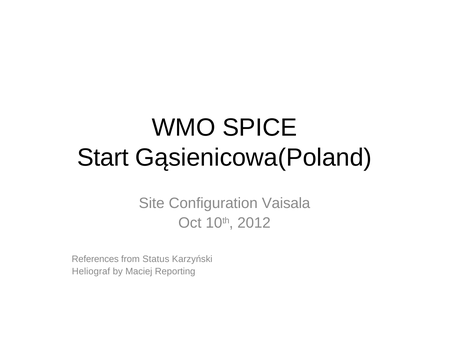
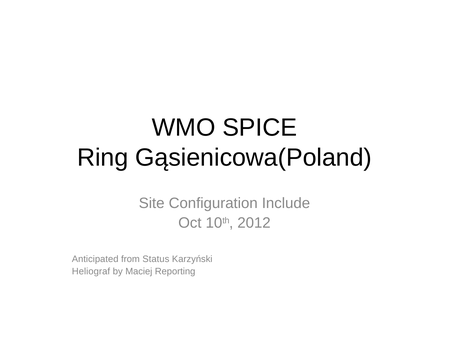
Start: Start -> Ring (103, 157)
Vaisala: Vaisala -> Include (286, 203)
References: References -> Anticipated (95, 259)
